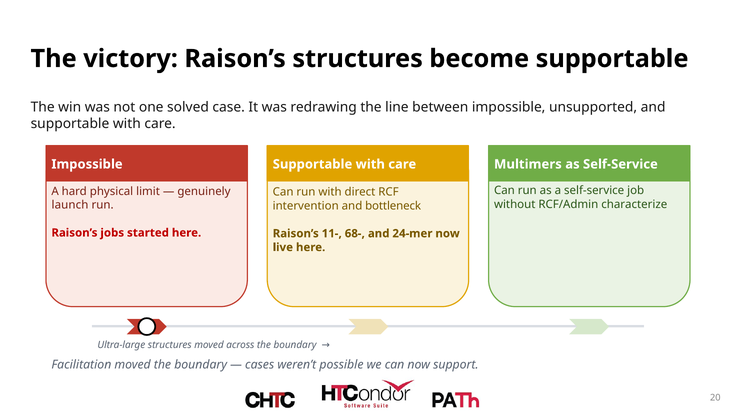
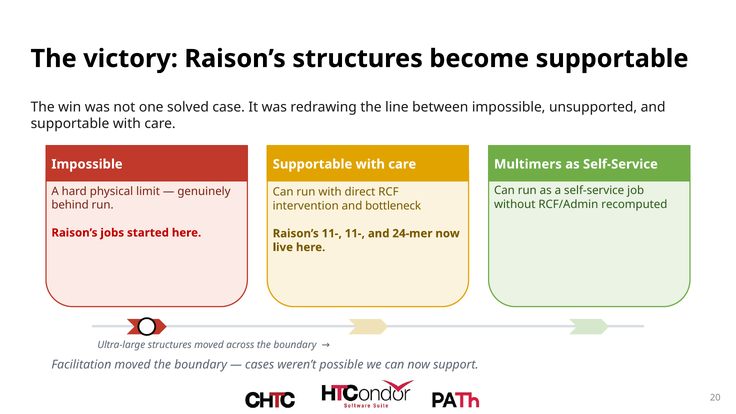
characterize: characterize -> recomputed (634, 204)
launch: launch -> behind (70, 205)
11- 68-: 68- -> 11- (355, 233)
